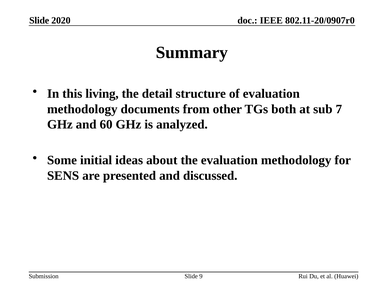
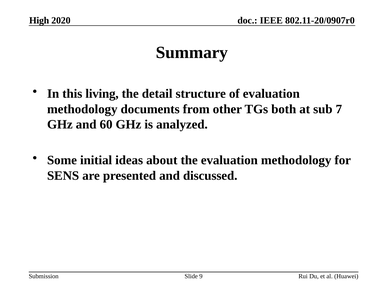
Slide: Slide -> High (39, 20)
